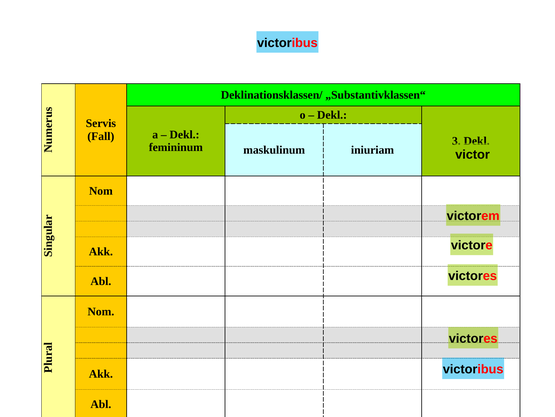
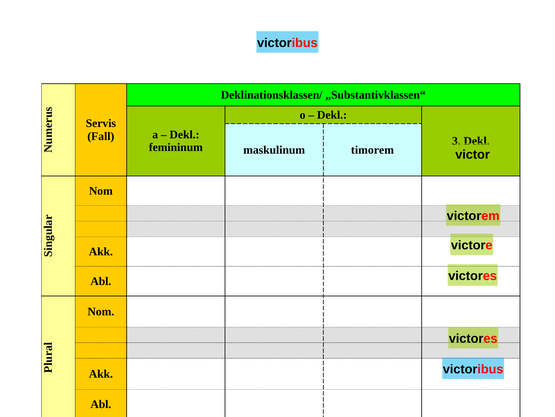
iniuriam: iniuriam -> timorem (372, 150)
